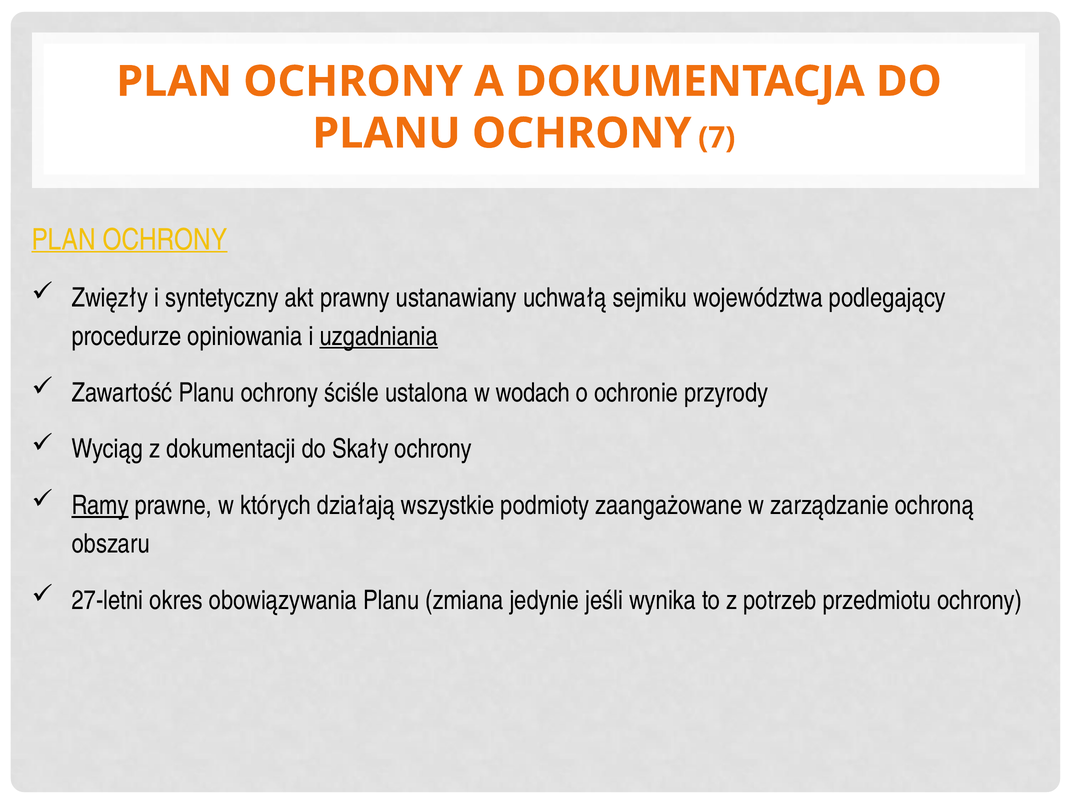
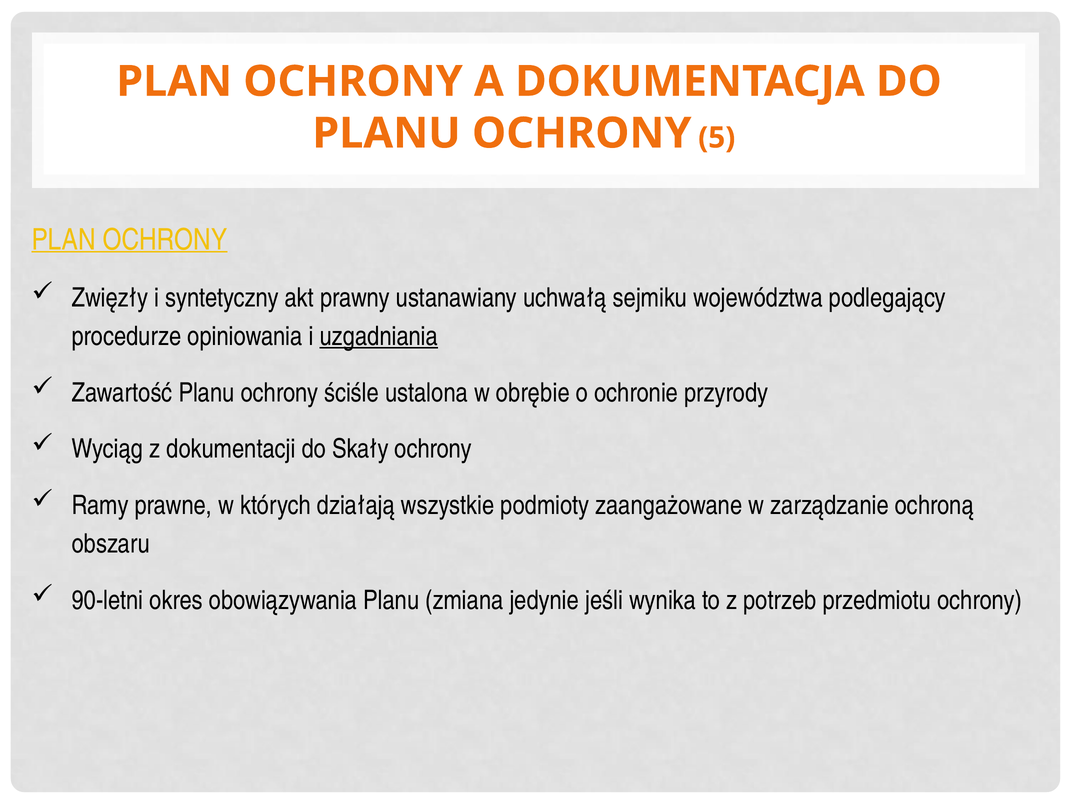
7: 7 -> 5 (717, 138)
wodach: wodach -> obrębie (533, 393)
Ramy underline: present -> none (100, 506)
27-letni: 27-letni -> 90-letni (108, 601)
